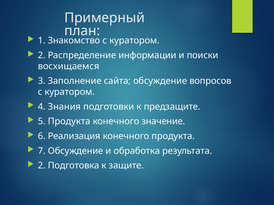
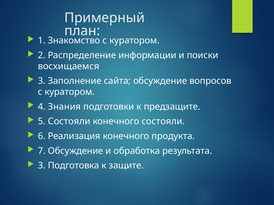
5 Продукта: Продукта -> Состояли (69, 122)
конечного значение: значение -> состояли (163, 122)
2: 2 -> 3 (42, 166)
